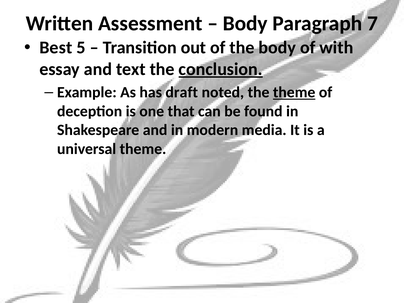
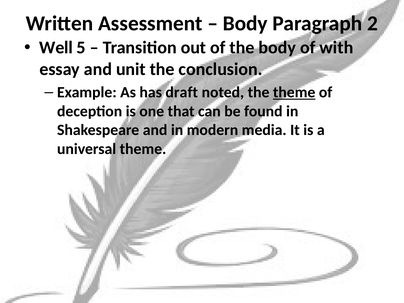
7: 7 -> 2 (373, 23)
Best: Best -> Well (56, 48)
text: text -> unit (131, 69)
conclusion underline: present -> none (221, 69)
